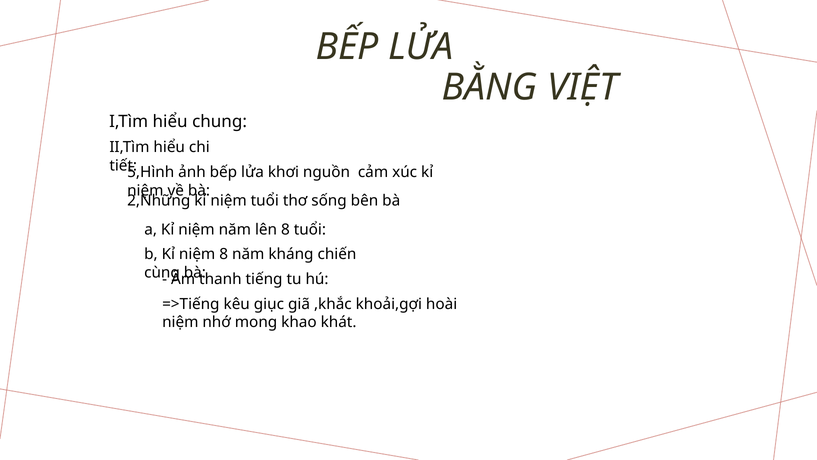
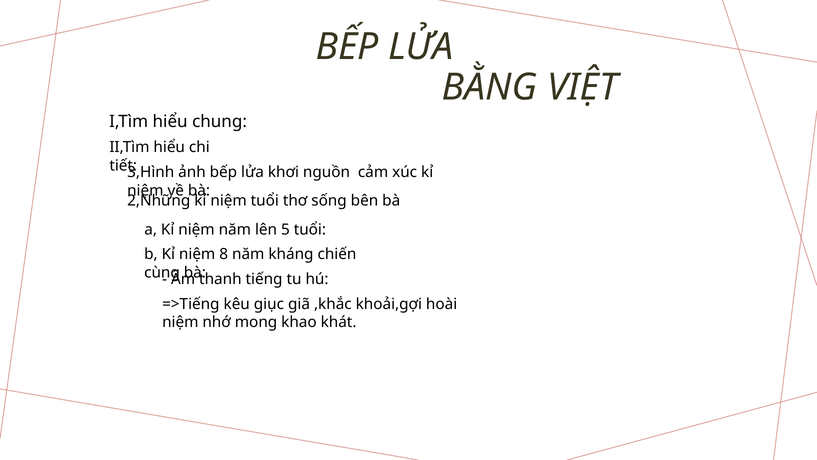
5,Hình: 5,Hình -> 3,Hình (151, 172)
lên 8: 8 -> 5 (285, 229)
